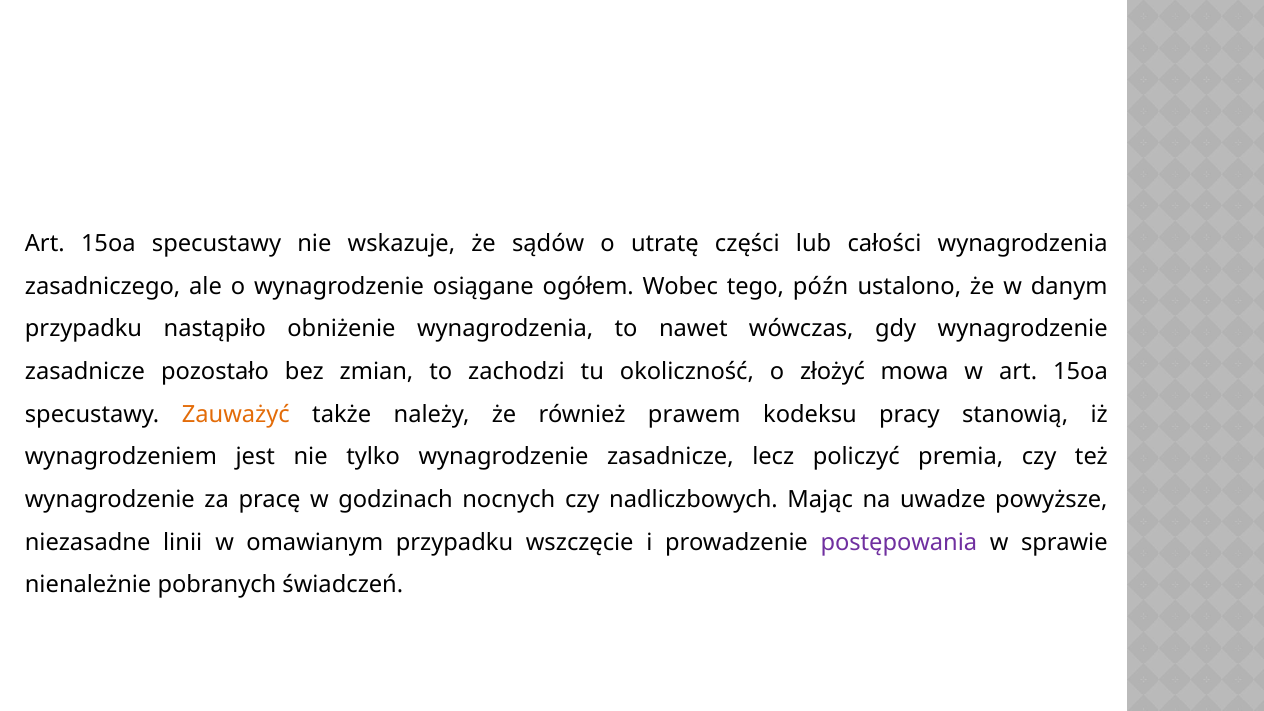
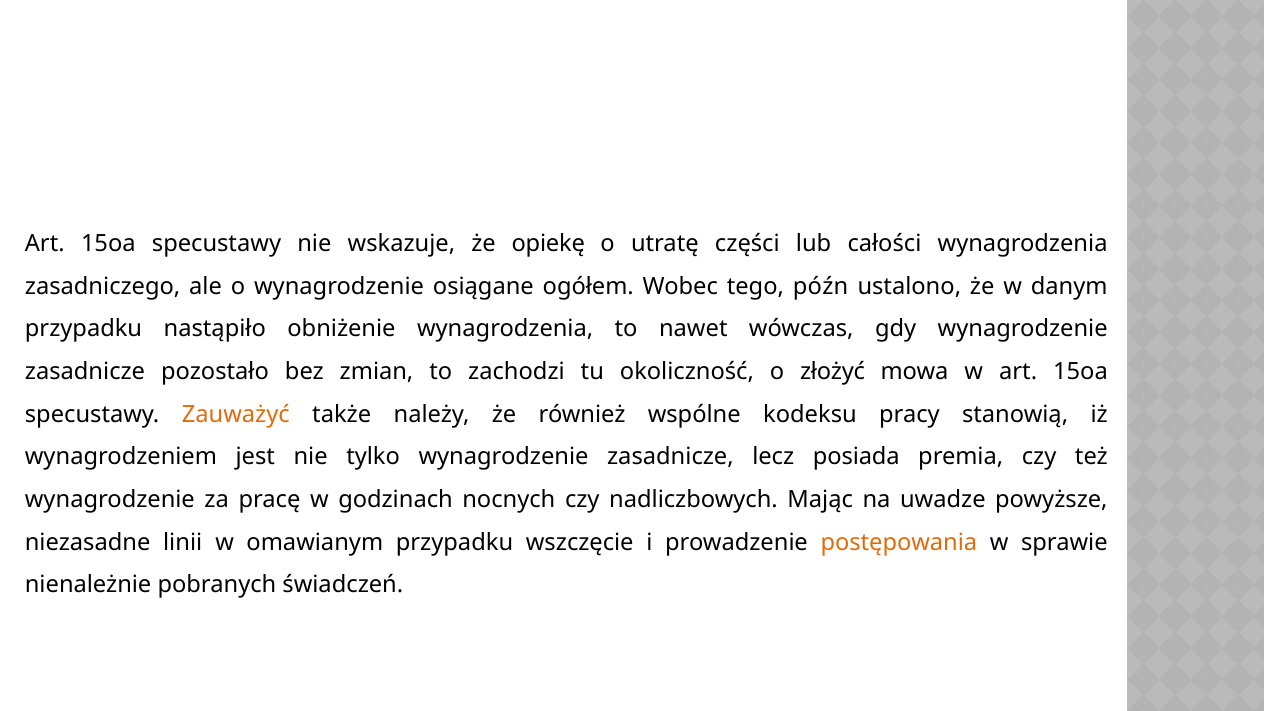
sądów: sądów -> opiekę (548, 244)
prawem: prawem -> wspólne (694, 414)
policzyć: policzyć -> posiada (856, 457)
postępowania colour: purple -> orange (899, 542)
